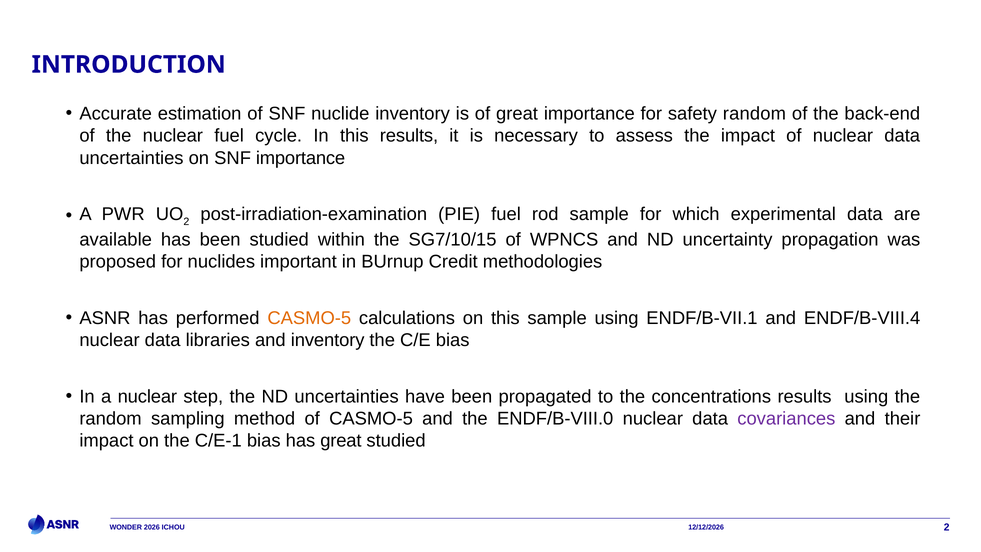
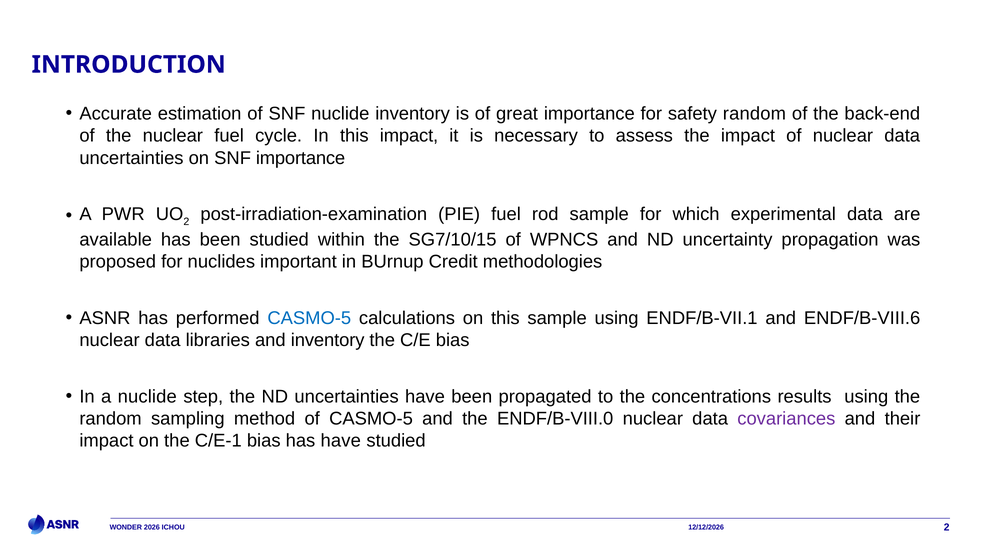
this results: results -> impact (409, 136)
CASMO-5 colour: orange -> blue (309, 318)
ENDF/B-VIII.4: ENDF/B-VIII.4 -> ENDF/B-VIII.6 (862, 318)
a nuclear: nuclear -> nuclide (147, 396)
has great: great -> have (341, 441)
